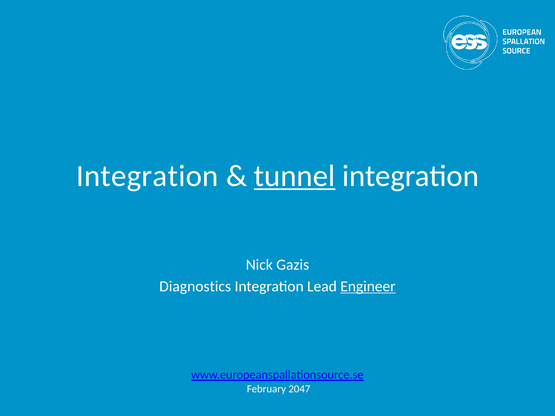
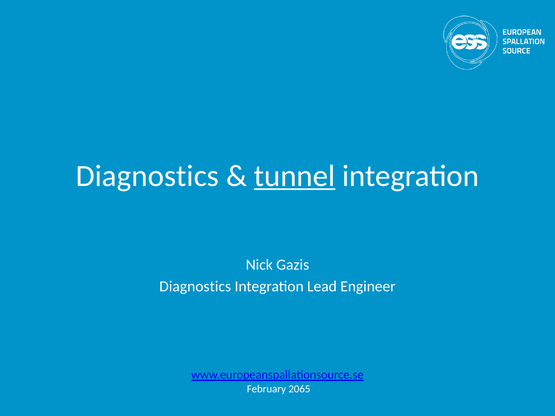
Integration: Integration -> Diagnostics (147, 176)
Engineer underline: present -> none (368, 287)
2047: 2047 -> 2065 (299, 389)
